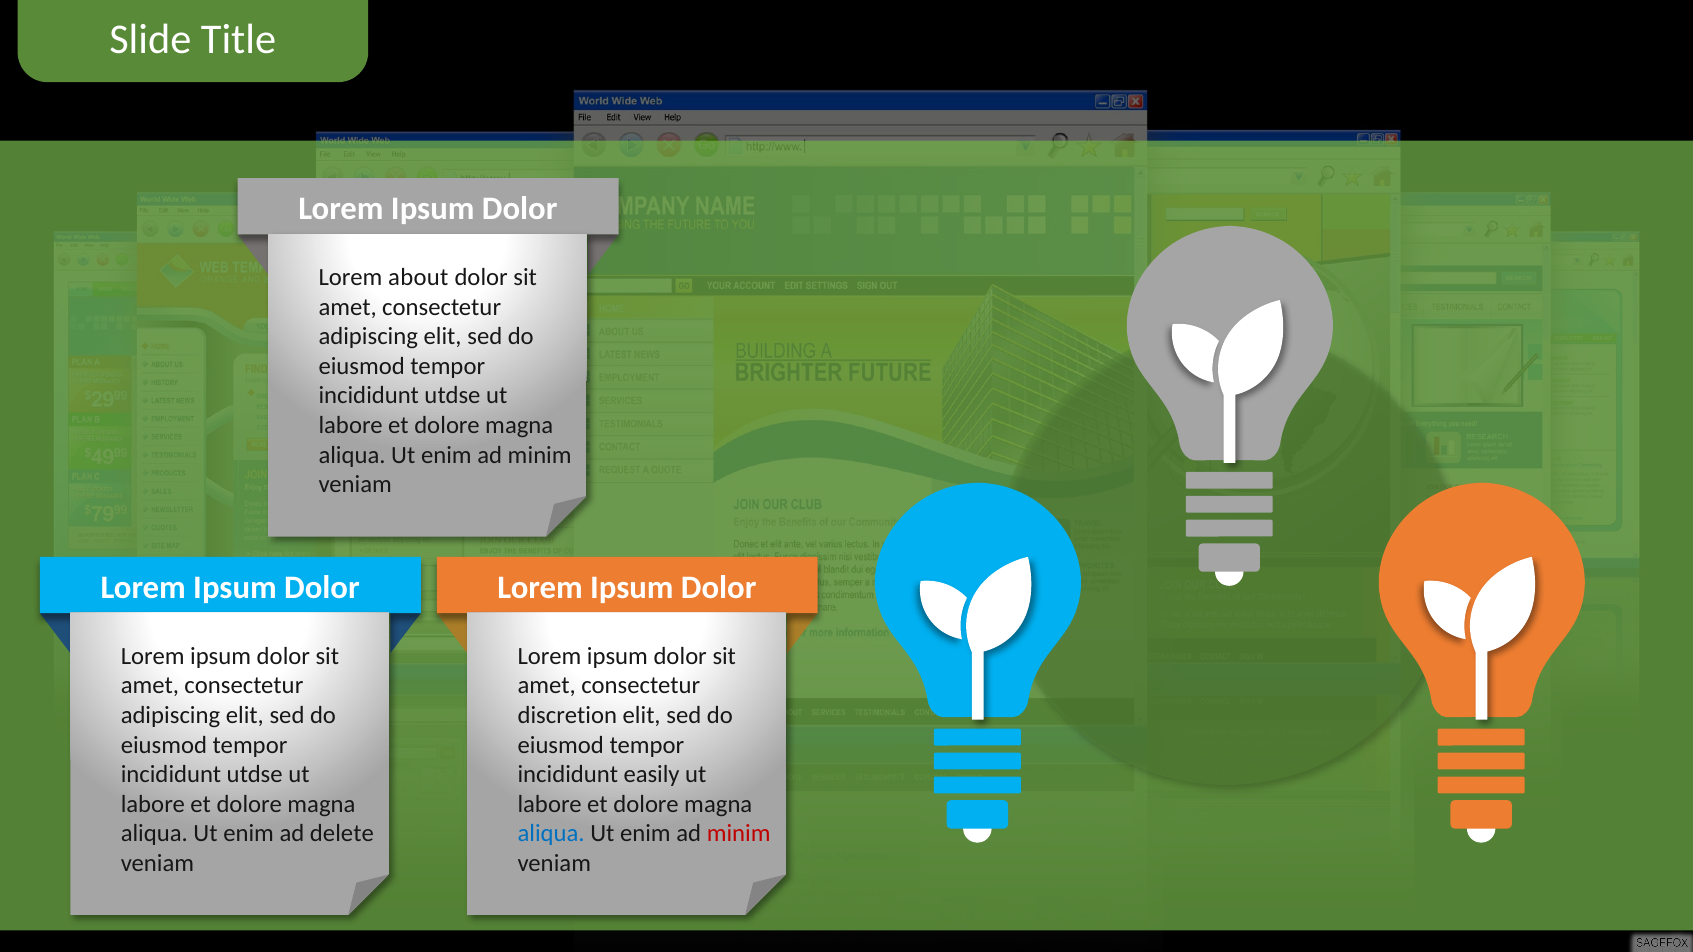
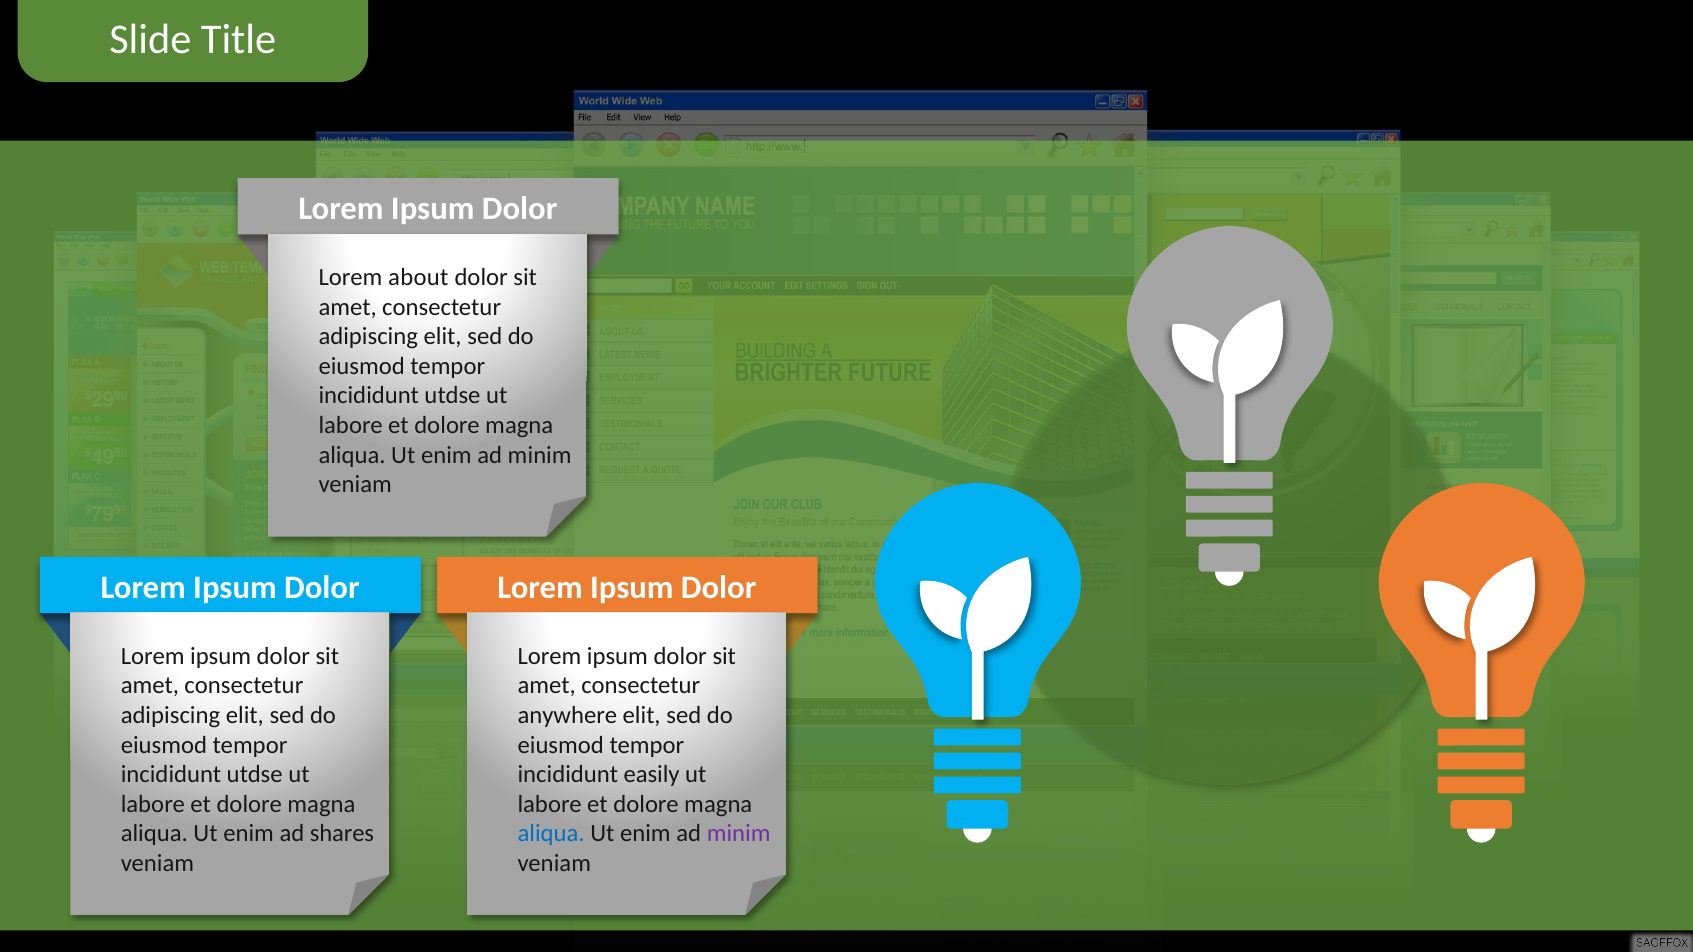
discretion: discretion -> anywhere (567, 716)
delete: delete -> shares (342, 834)
minim colour: red -> purple (739, 834)
